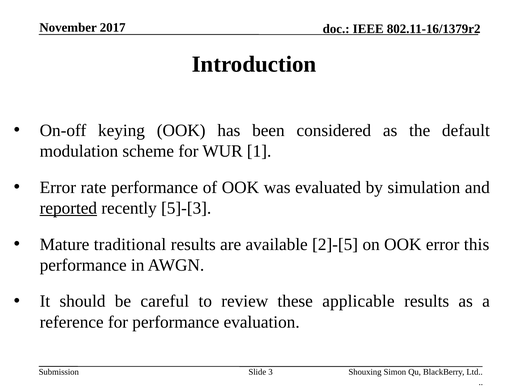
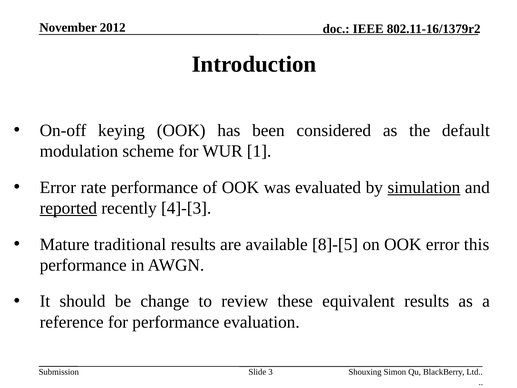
2017: 2017 -> 2012 (113, 27)
simulation underline: none -> present (424, 187)
5]-[3: 5]-[3 -> 4]-[3 (186, 208)
2]-[5: 2]-[5 -> 8]-[5 (335, 244)
careful: careful -> change (165, 301)
applicable: applicable -> equivalent (358, 301)
